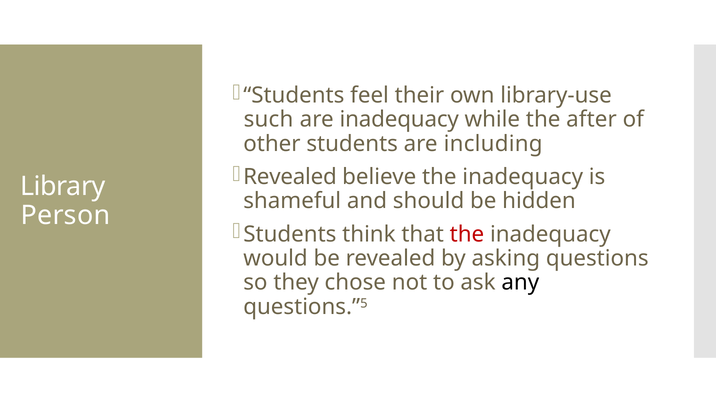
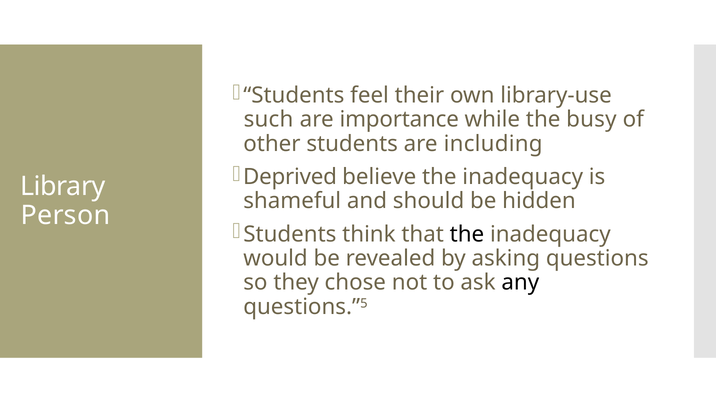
are inadequacy: inadequacy -> importance (399, 120)
after: after -> busy (591, 120)
Revealed: Revealed -> Deprived (290, 177)
the colour: red -> black (467, 234)
